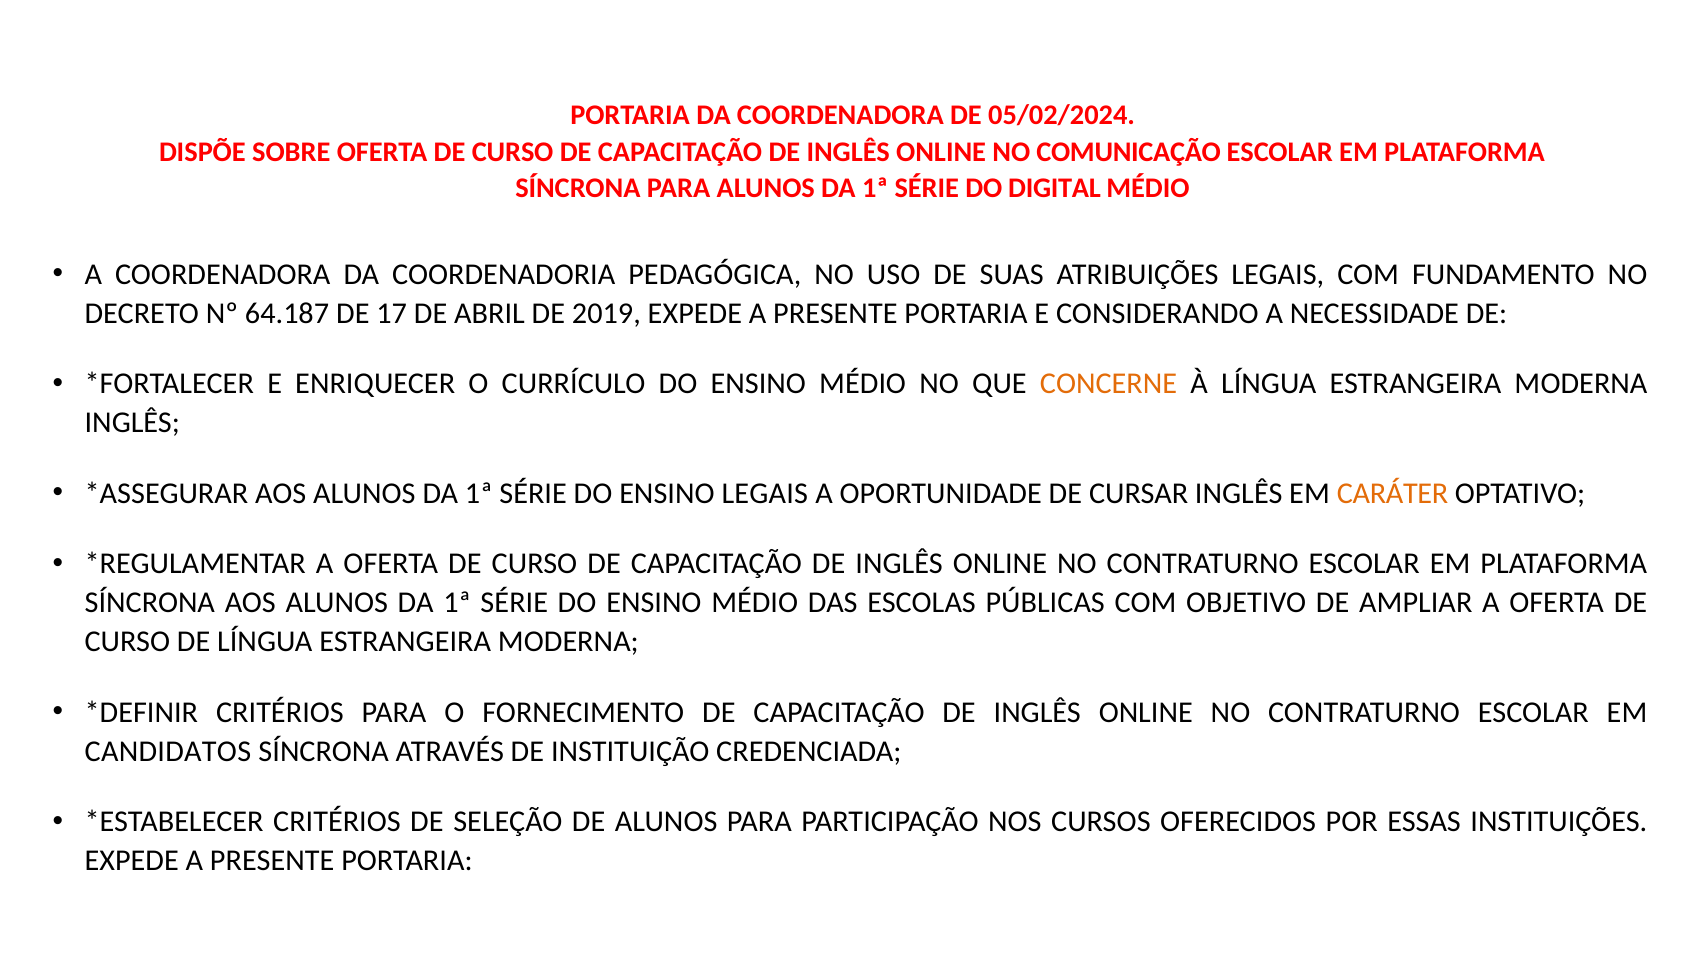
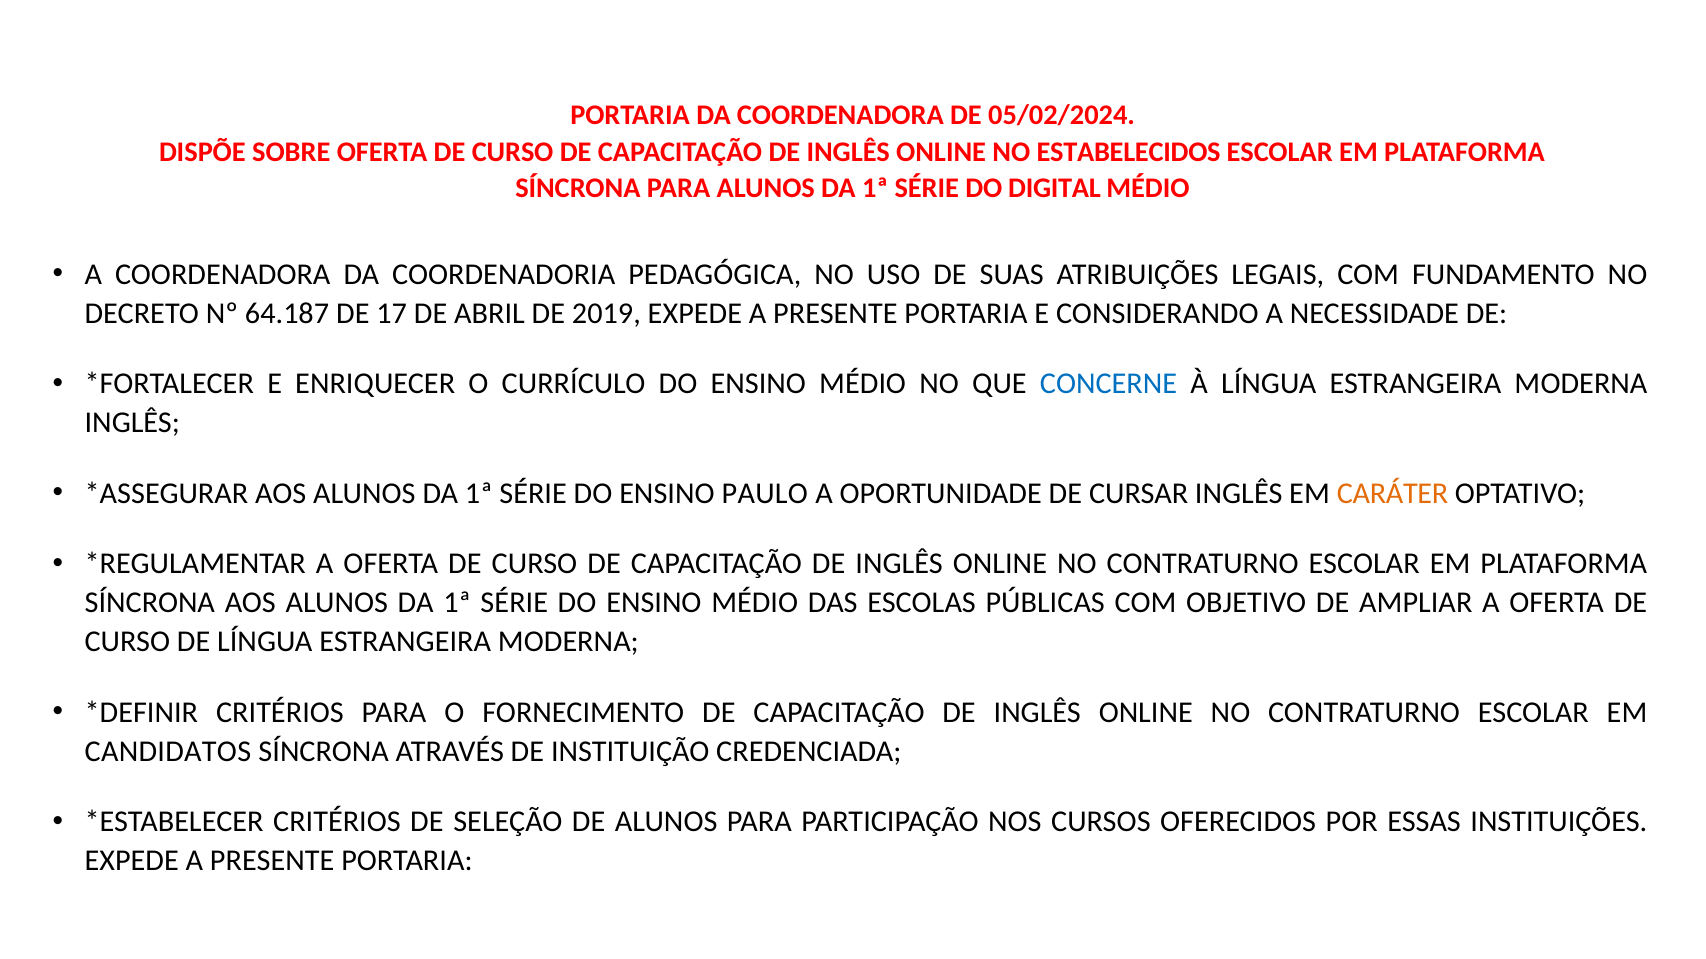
COMUNICAÇÃO: COMUNICAÇÃO -> ESTABELECIDOS (1129, 152)
CONCERNE colour: orange -> blue (1108, 384)
ENSINO LEGAIS: LEGAIS -> PAULO (765, 494)
